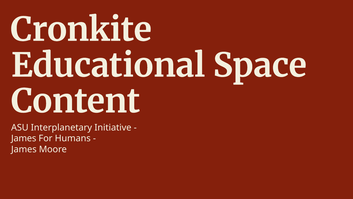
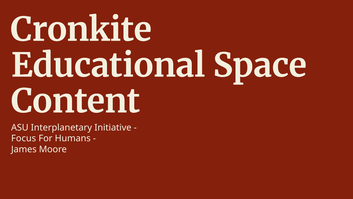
James: James -> Focus (24, 138)
